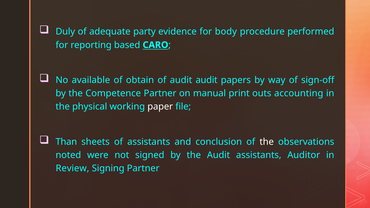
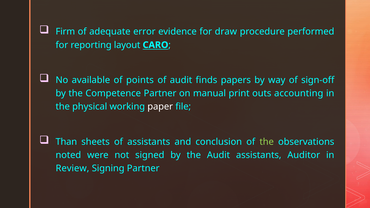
Duly: Duly -> Firm (65, 32)
party: party -> error (144, 32)
body: body -> draw (226, 32)
based: based -> layout (127, 45)
obtain: obtain -> points (140, 80)
audit audit: audit -> finds (206, 80)
the colour: white -> light green (267, 142)
